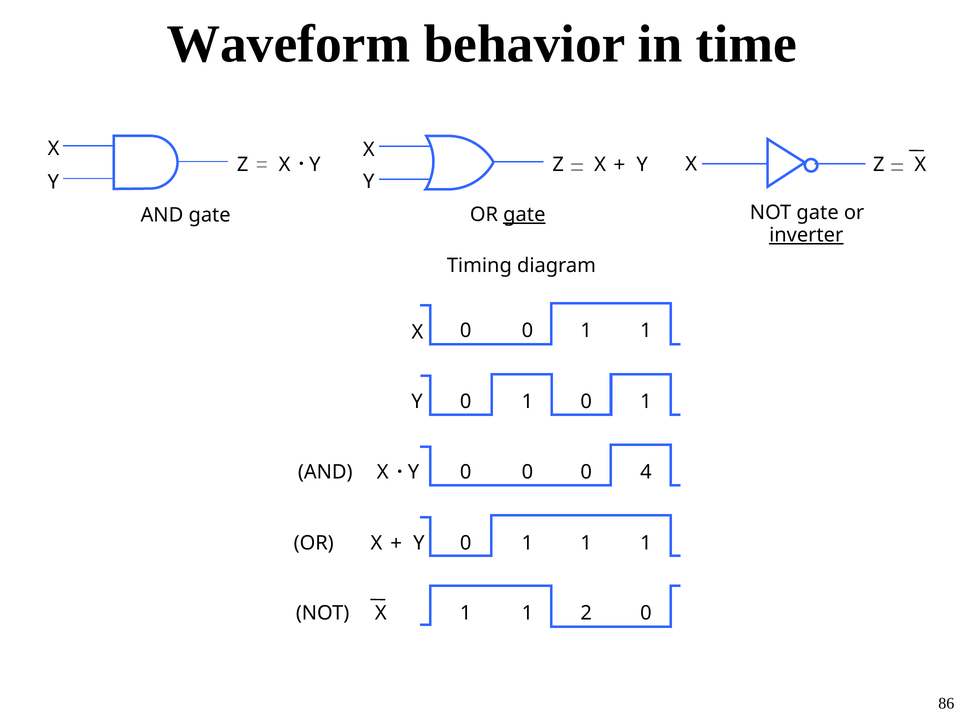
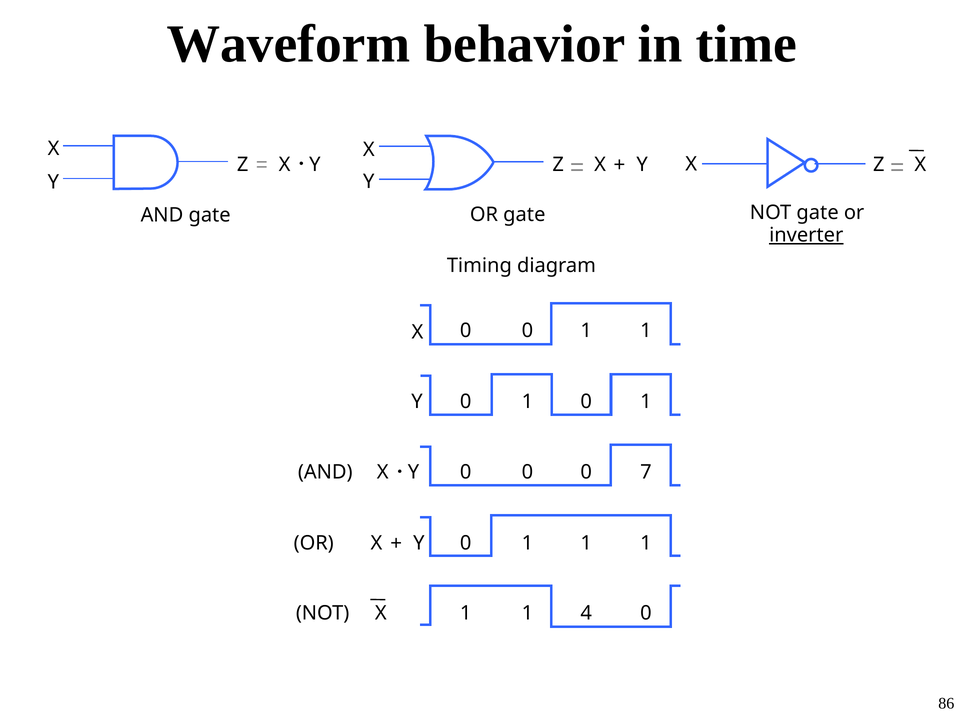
gate underline: present -> none (524, 215)
4: 4 -> 7 (646, 472)
2: 2 -> 4 (586, 613)
